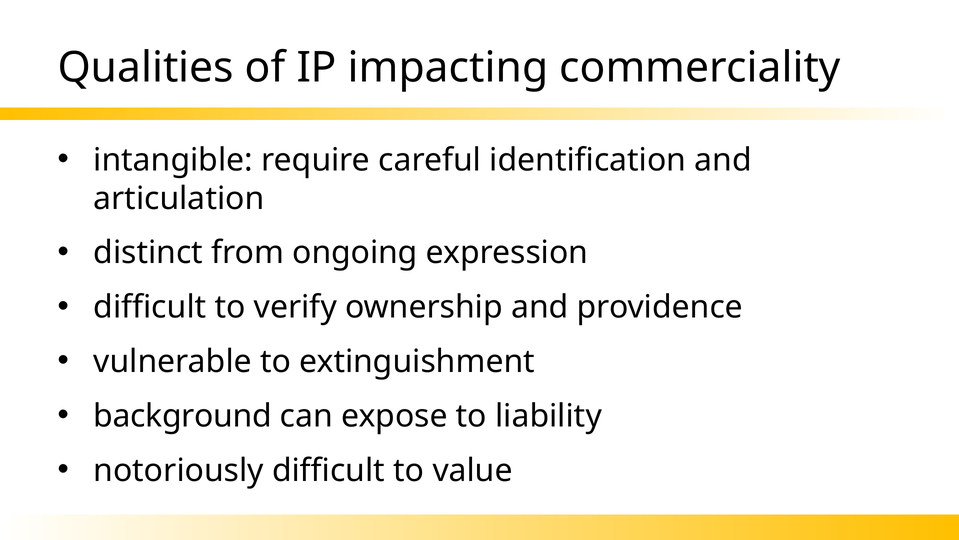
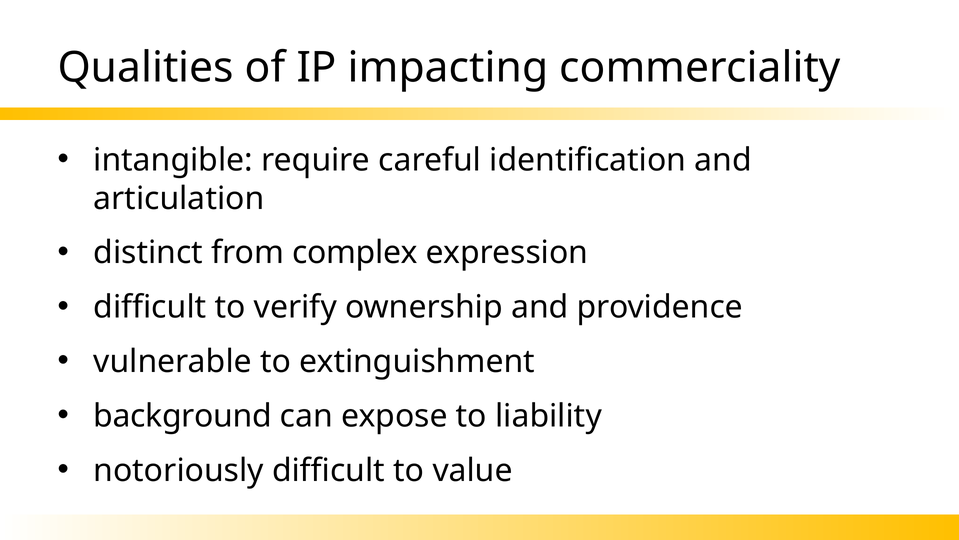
ongoing: ongoing -> complex (355, 253)
